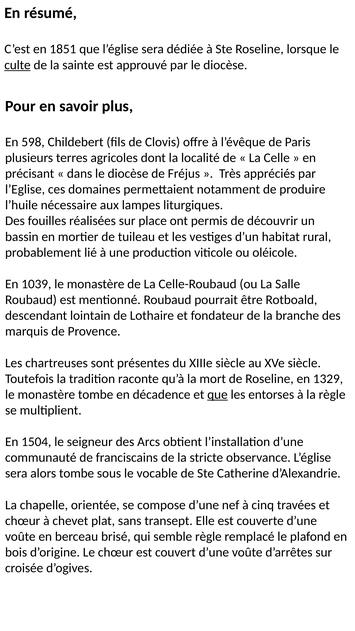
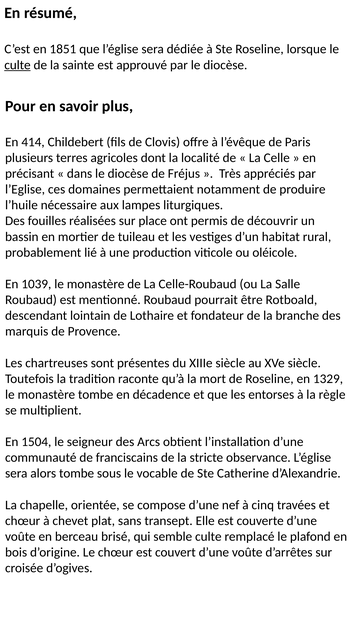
598: 598 -> 414 (33, 142)
que underline: present -> none (217, 395)
semble règle: règle -> culte (208, 537)
